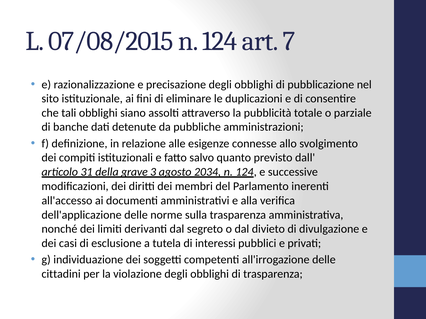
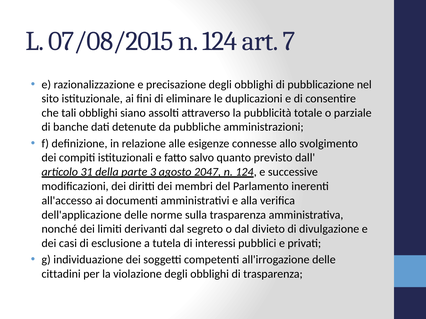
grave: grave -> parte (134, 172)
2034: 2034 -> 2047 (208, 172)
